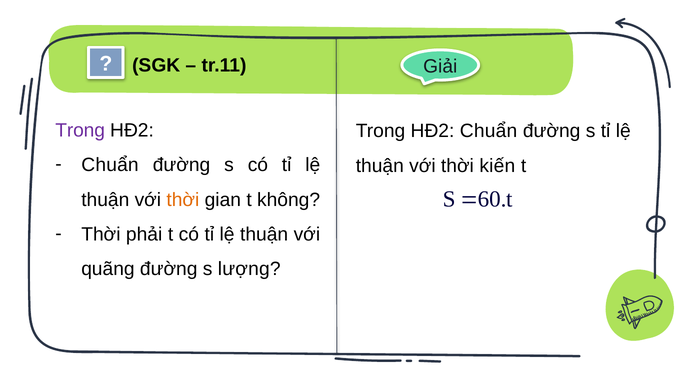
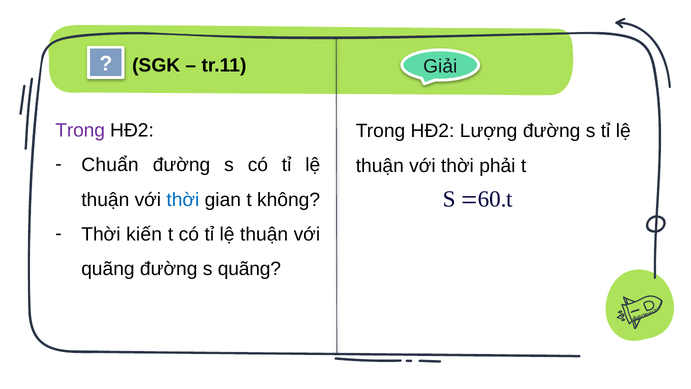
HĐ2 Chuẩn: Chuẩn -> Lượng (489, 131)
kiến: kiến -> phải (497, 166)
thời colour: orange -> blue (183, 200)
phải: phải -> kiến (144, 234)
s lượng: lượng -> quãng (249, 269)
